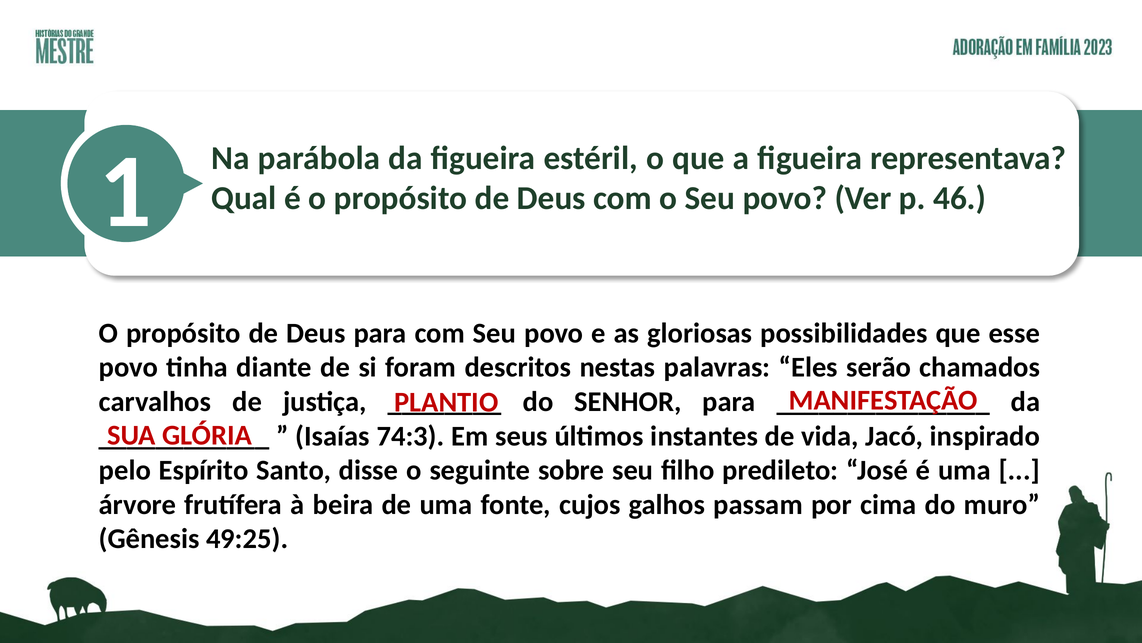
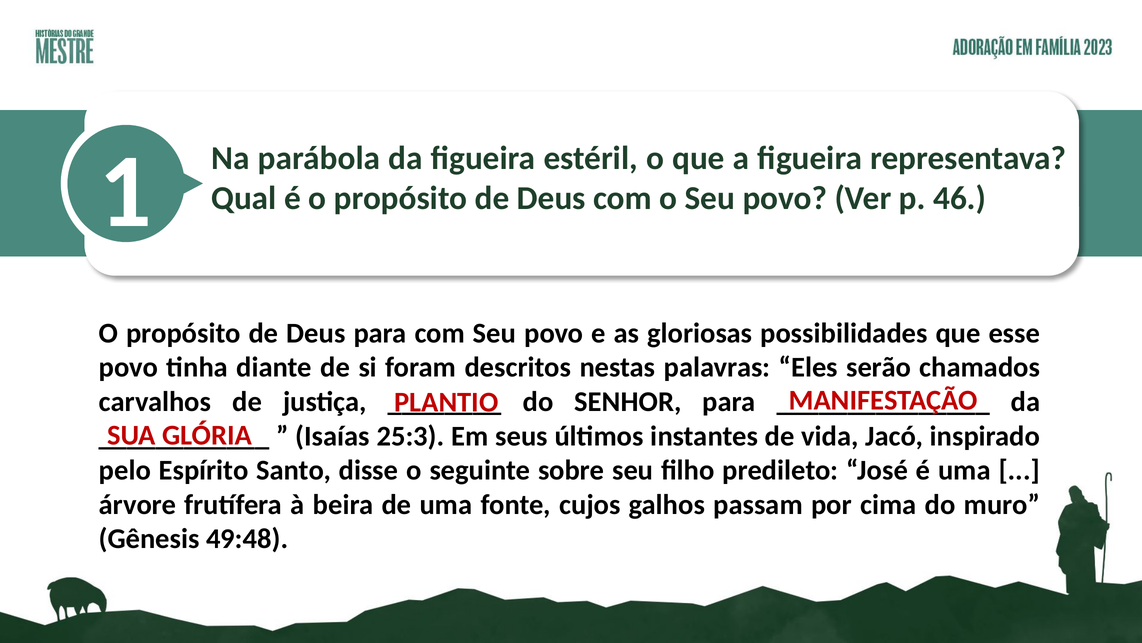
74:3: 74:3 -> 25:3 (411, 436)
49:25: 49:25 -> 49:48 (247, 538)
